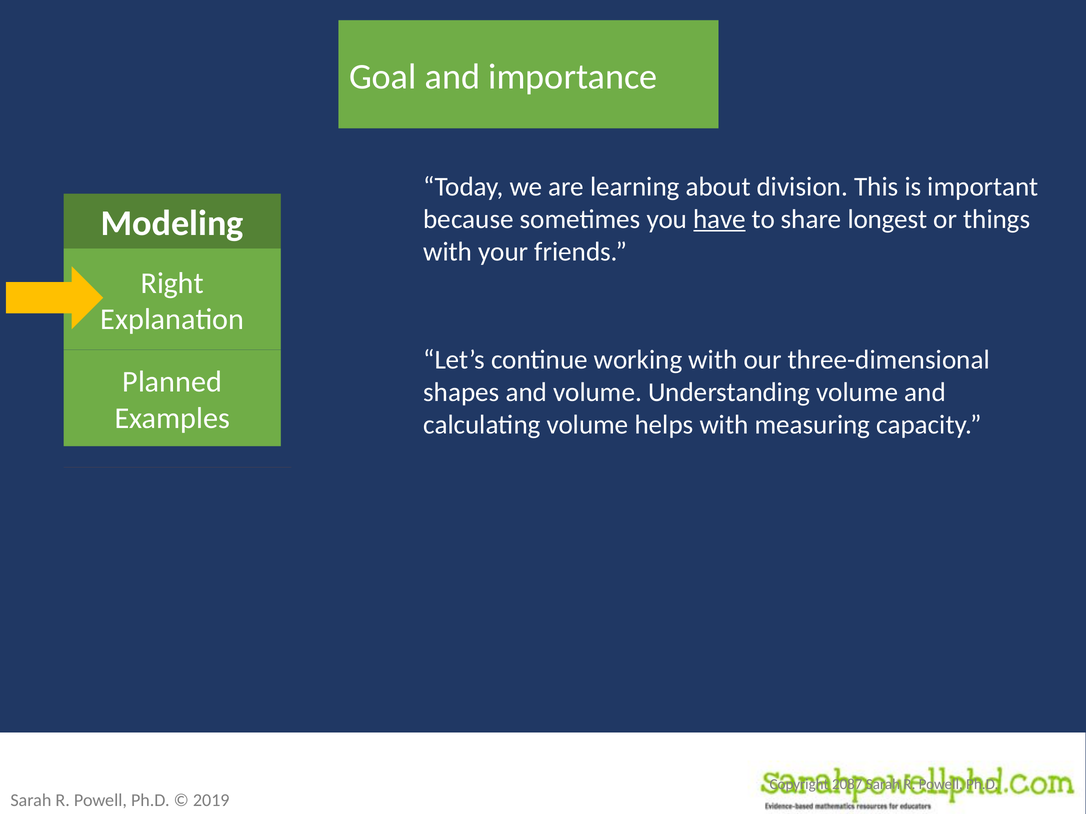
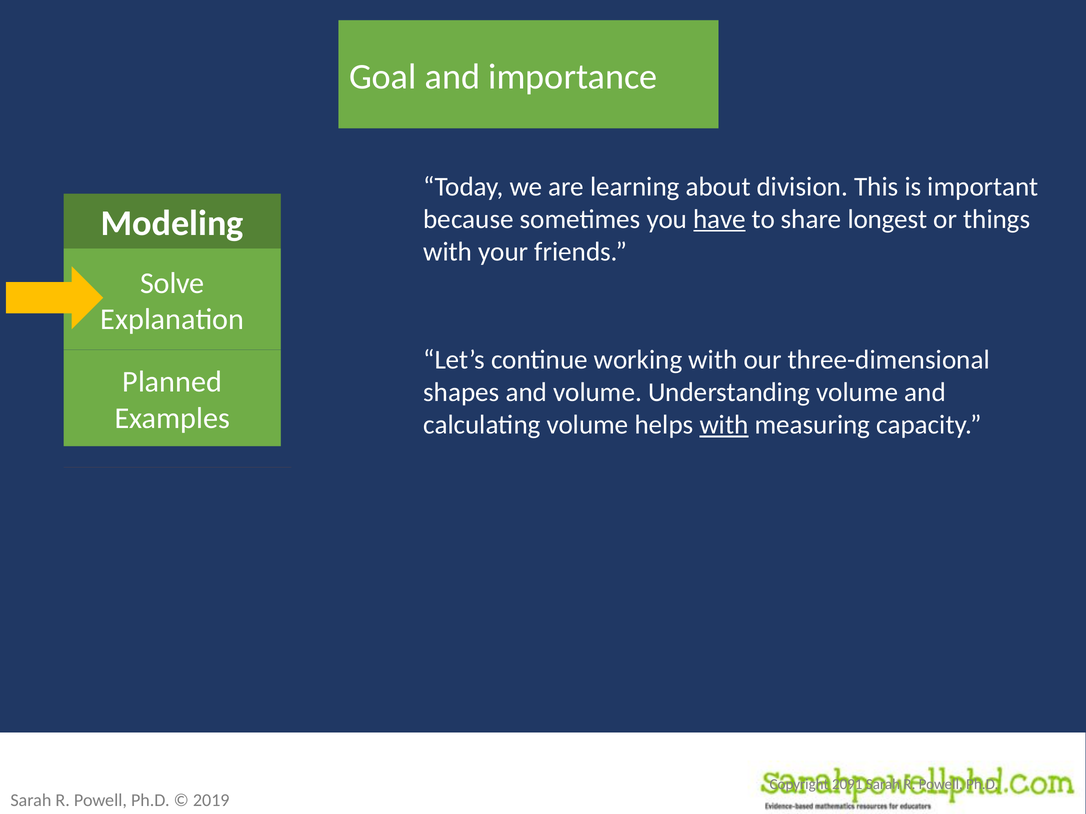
Right: Right -> Solve (172, 283)
with underline: none -> present (724, 425)
2087: 2087 -> 2091 (847, 785)
